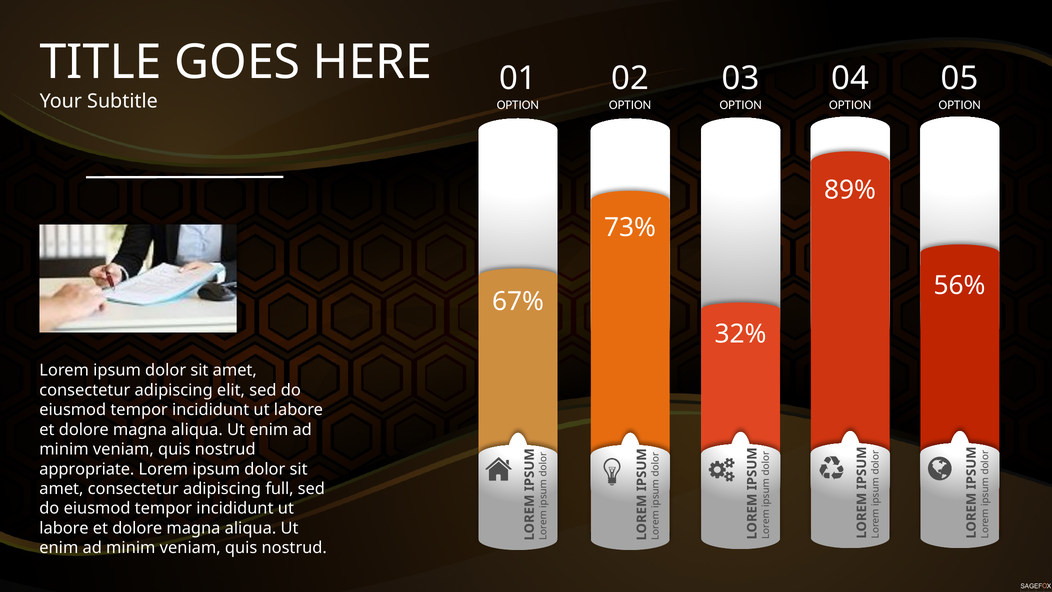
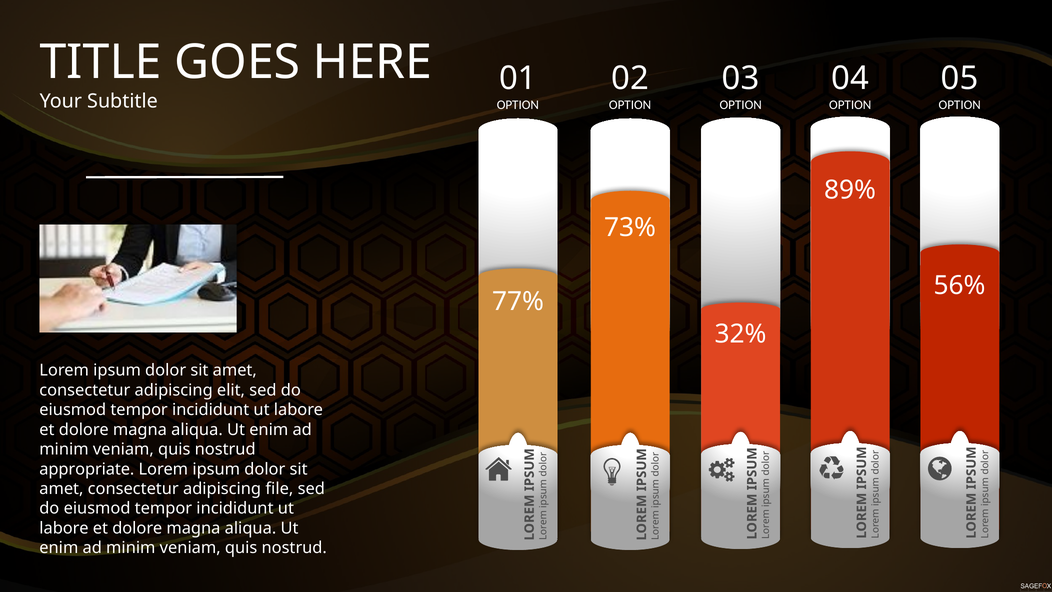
67%: 67% -> 77% (518, 301)
full: full -> file (279, 489)
